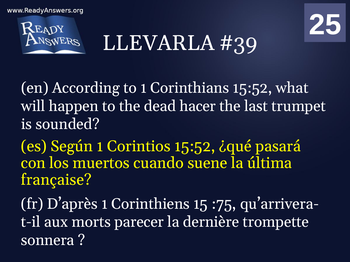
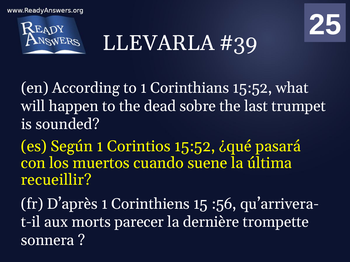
hacer: hacer -> sobre (198, 106)
française: française -> recueillir (56, 180)
:75: :75 -> :56 (224, 204)
